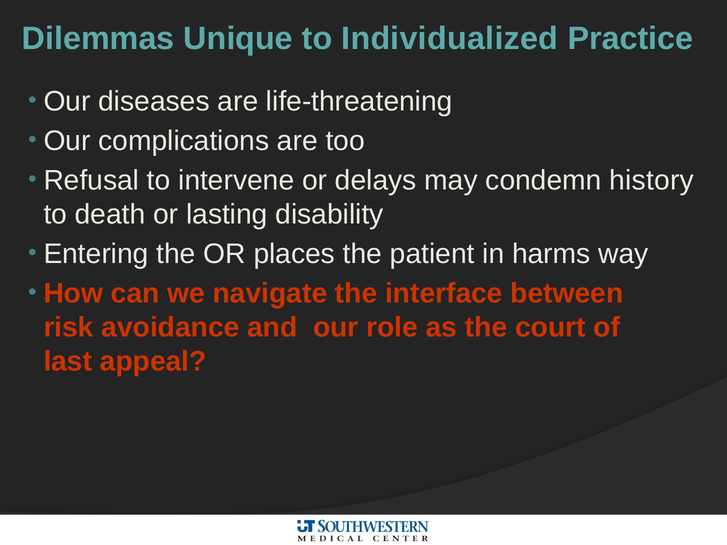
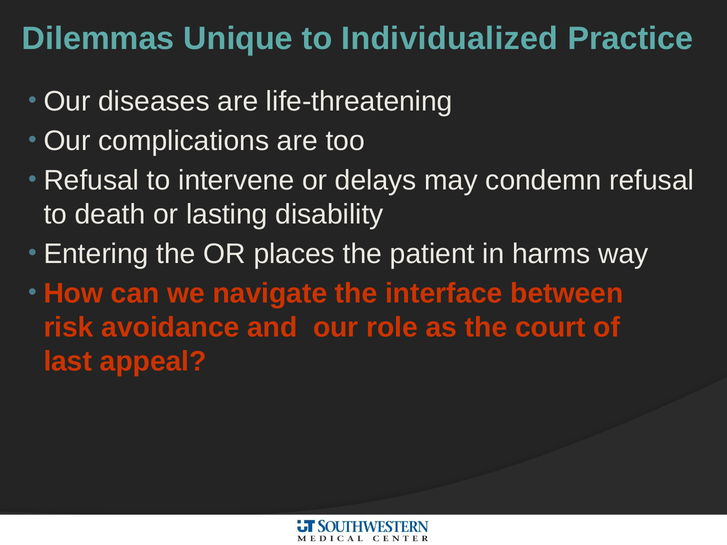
condemn history: history -> refusal (652, 181)
